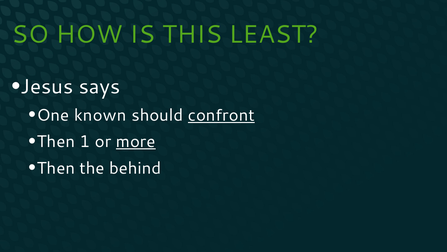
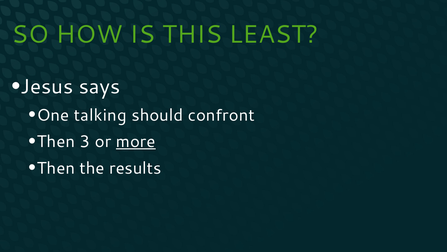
known: known -> talking (100, 115)
confront underline: present -> none (221, 115)
1: 1 -> 3 (85, 141)
behind: behind -> results (135, 168)
